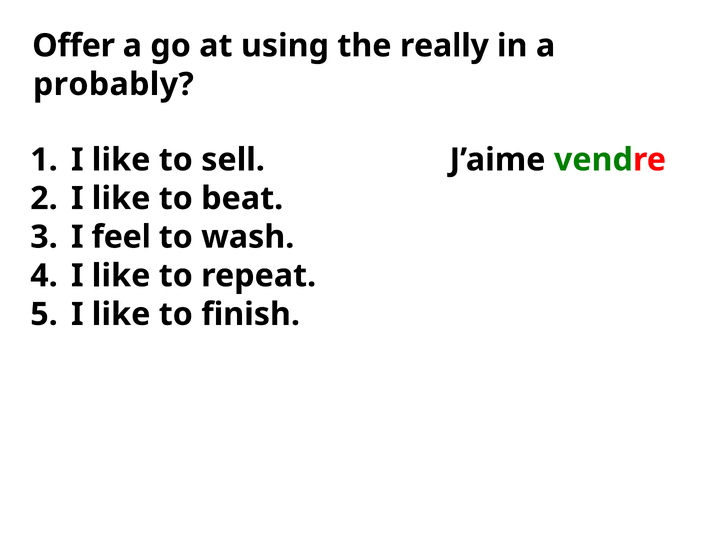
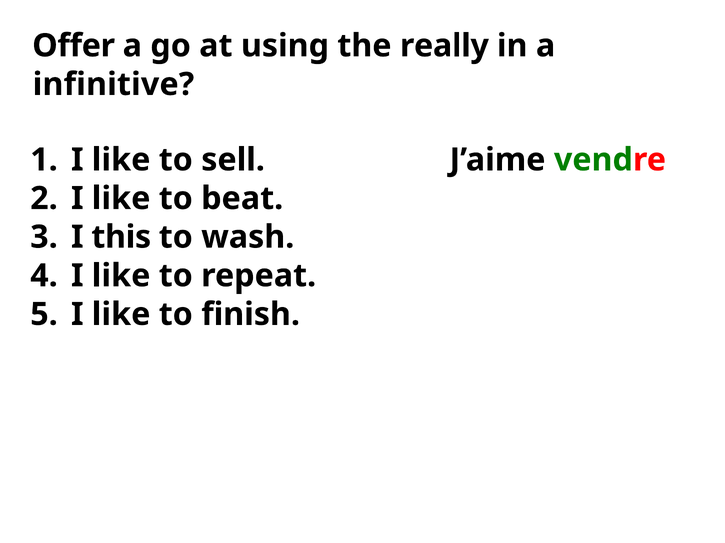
probably: probably -> infinitive (113, 84)
feel: feel -> this (121, 237)
